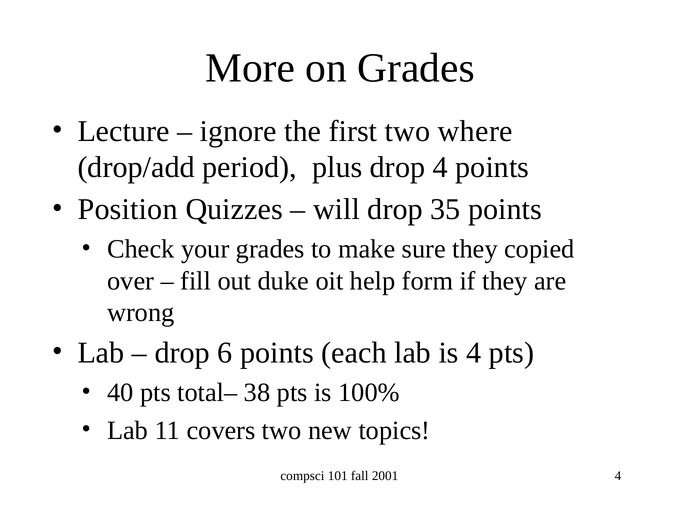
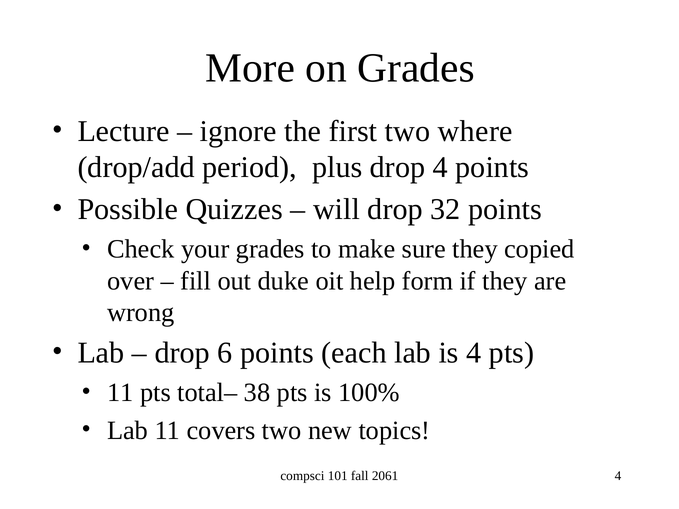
Position: Position -> Possible (128, 210)
35: 35 -> 32 (445, 210)
40: 40 -> 11 (120, 393)
2001: 2001 -> 2061 (385, 476)
